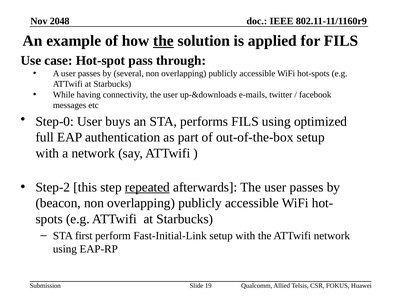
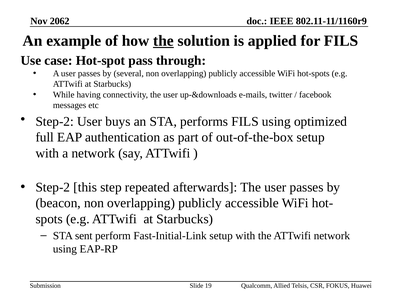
2048: 2048 -> 2062 (60, 21)
Step-0: Step-0 -> Step-2 (55, 122)
repeated underline: present -> none (147, 188)
first: first -> sent (84, 236)
